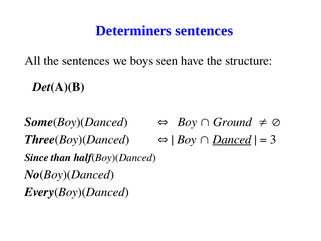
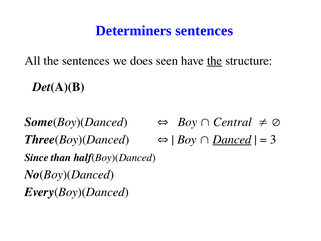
boys: boys -> does (142, 61)
the underline: none -> present (215, 61)
Ground: Ground -> Central (232, 122)
